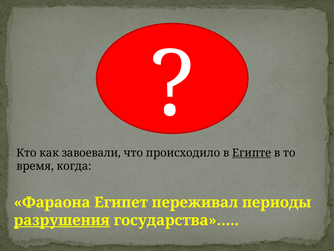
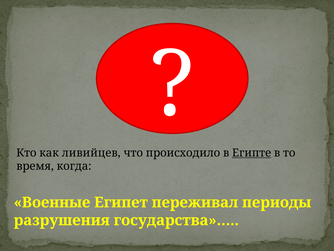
завоевали: завоевали -> ливийцев (91, 153)
Фараона: Фараона -> Военные (52, 202)
разрушения underline: present -> none (62, 220)
